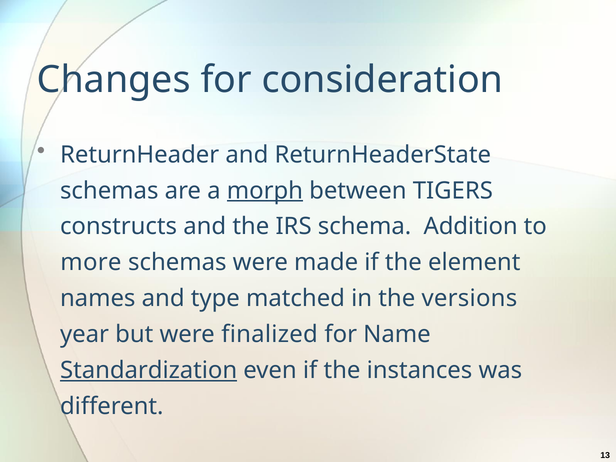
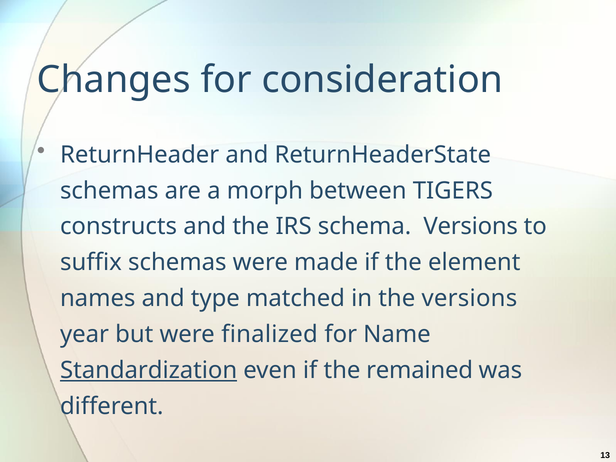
morph underline: present -> none (265, 191)
schema Addition: Addition -> Versions (471, 227)
more: more -> suffix (91, 262)
instances: instances -> remained (420, 370)
